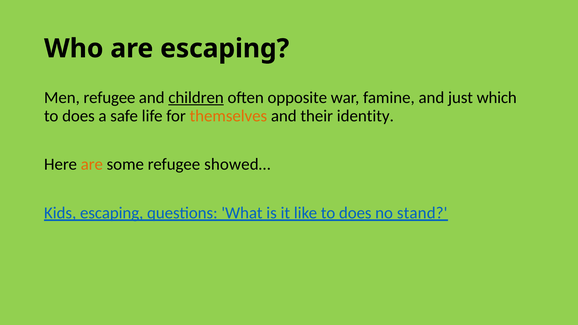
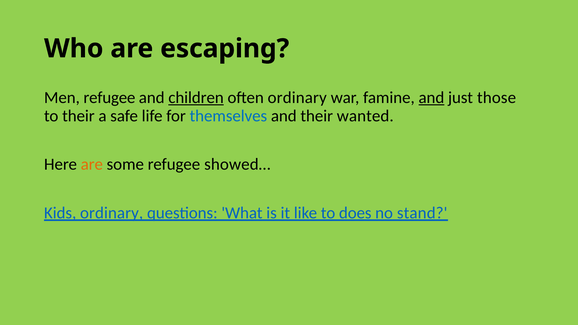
often opposite: opposite -> ordinary (297, 98)
and underline: none -> present (431, 98)
which: which -> those (497, 98)
does: does -> their (78, 116)
themselves colour: orange -> blue (228, 116)
identity: identity -> wanted (365, 116)
Kids escaping: escaping -> ordinary (112, 213)
